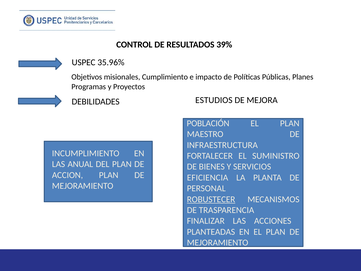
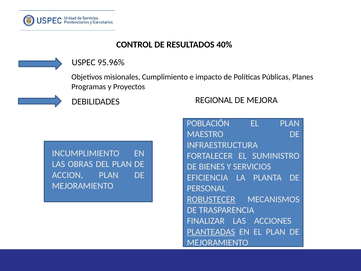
39%: 39% -> 40% (224, 45)
35.96%: 35.96% -> 95.96% (111, 62)
ESTUDIOS: ESTUDIOS -> REGIONAL (214, 100)
ANUAL: ANUAL -> OBRAS (80, 164)
PLANTEADAS underline: none -> present (211, 232)
